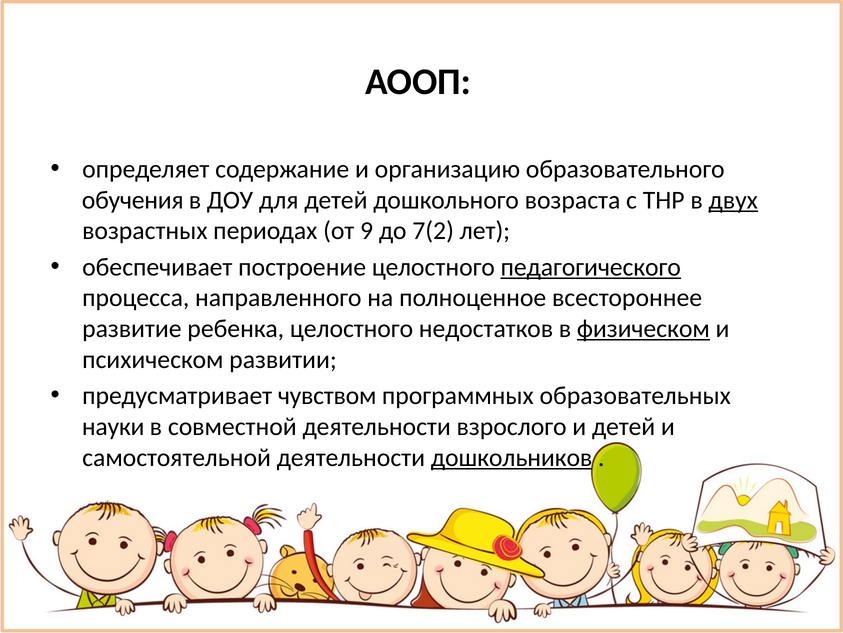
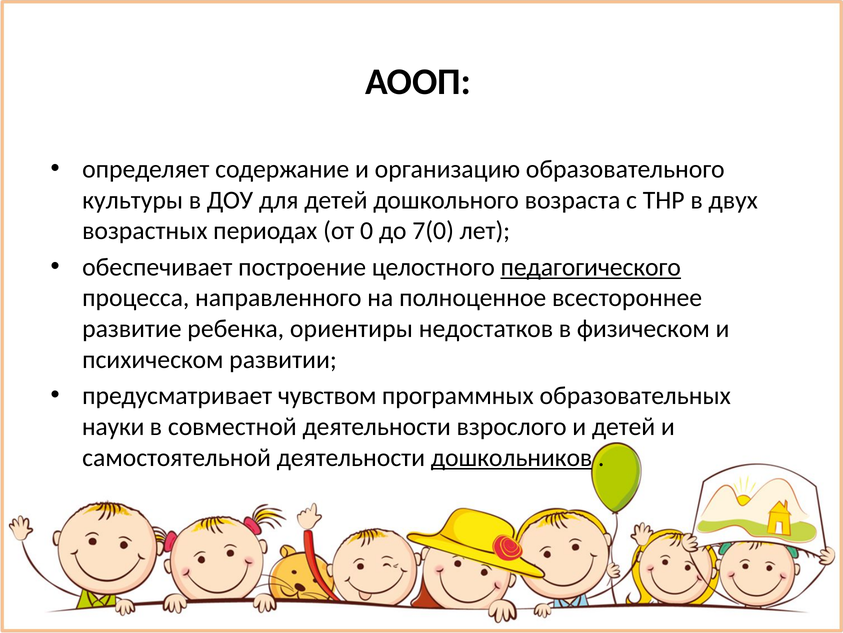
обучения: обучения -> культуры (133, 200)
двух underline: present -> none (733, 200)
9: 9 -> 0 (367, 231)
7(2: 7(2 -> 7(0 (433, 231)
ребенка целостного: целостного -> ориентиры (351, 328)
физическом underline: present -> none (643, 328)
